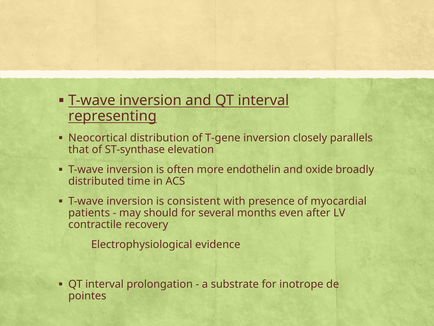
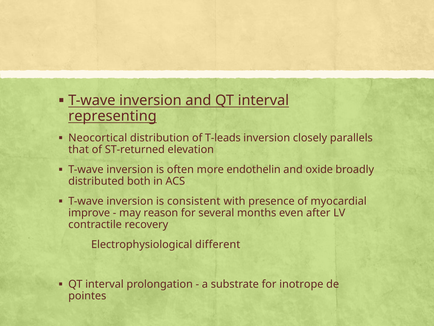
T-gene: T-gene -> T-leads (223, 138)
ST-synthase: ST-synthase -> ST-returned (135, 149)
time: time -> both (139, 181)
patients: patients -> improve (89, 213)
should: should -> reason (161, 213)
evidence: evidence -> different (218, 244)
